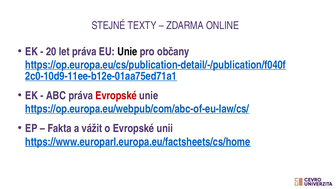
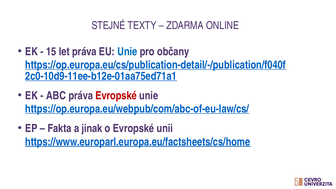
20: 20 -> 15 (51, 52)
Unie colour: black -> blue (127, 52)
vážit: vážit -> jinak (92, 128)
